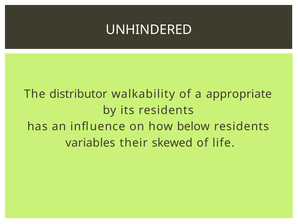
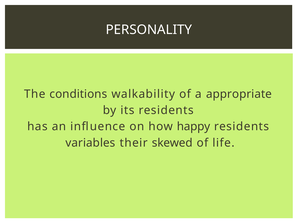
UNHINDERED: UNHINDERED -> PERSONALITY (149, 30)
distributor: distributor -> conditions (78, 94)
below: below -> happy (194, 126)
